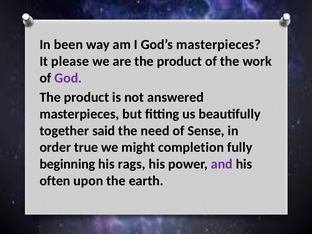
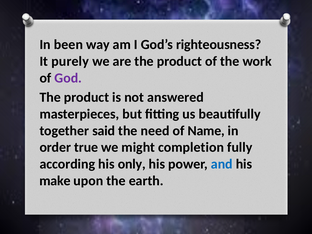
God’s masterpieces: masterpieces -> righteousness (219, 45)
please: please -> purely (70, 61)
Sense: Sense -> Name (206, 131)
beginning: beginning -> according (67, 164)
rags: rags -> only (132, 164)
and colour: purple -> blue (222, 164)
often: often -> make (55, 181)
